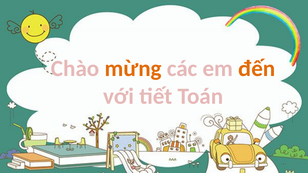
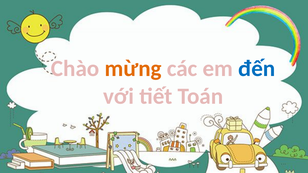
đến colour: orange -> blue (257, 69)
